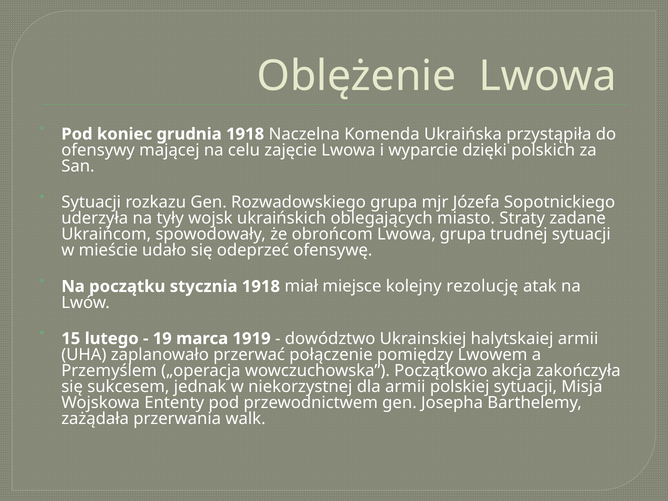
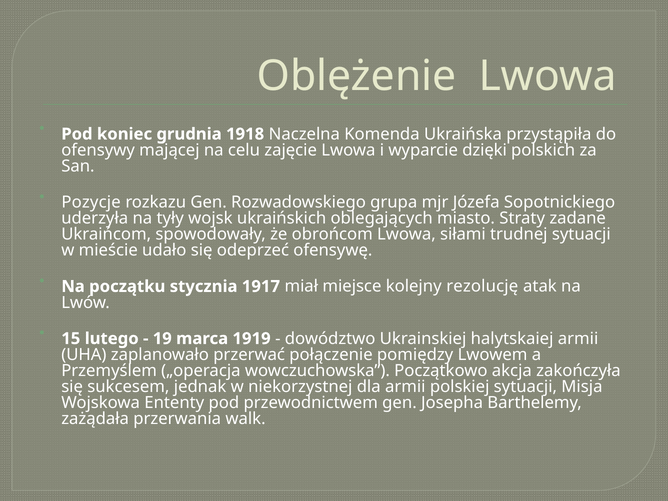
Sytuacji: Sytuacji -> Pozycje (91, 202)
Lwowa grupa: grupa -> siłami (463, 234)
stycznia 1918: 1918 -> 1917 (261, 286)
